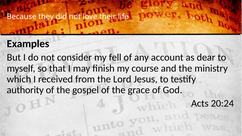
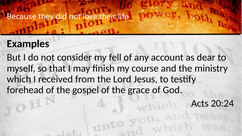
authority: authority -> forehead (25, 90)
